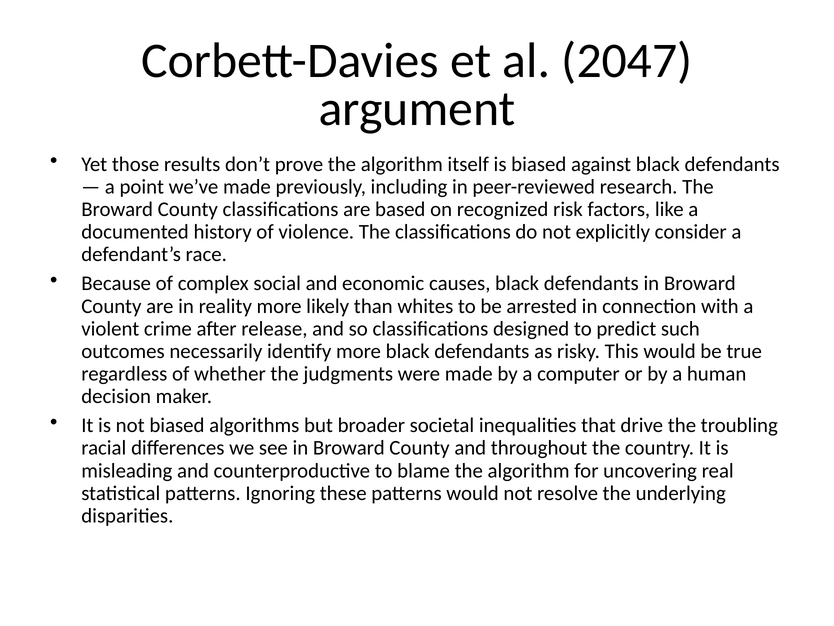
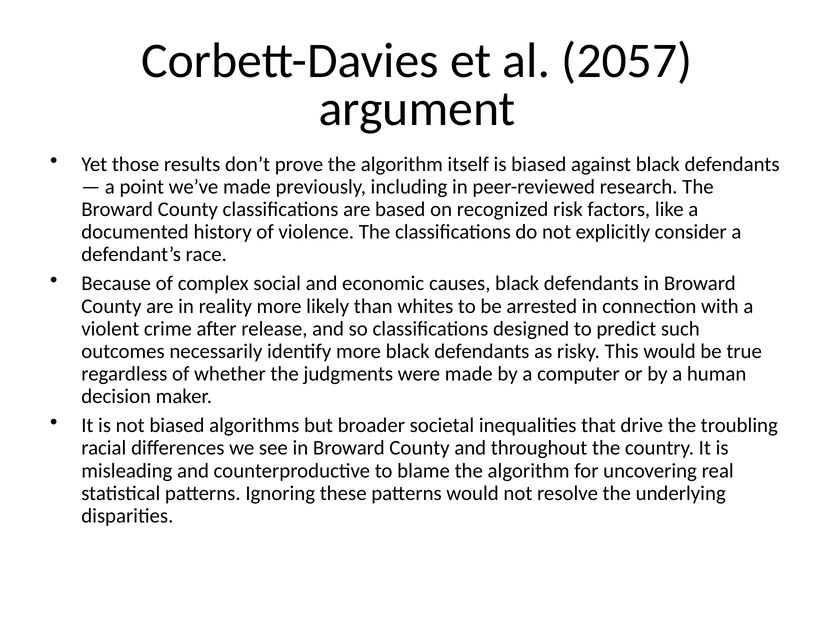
2047: 2047 -> 2057 (627, 61)
